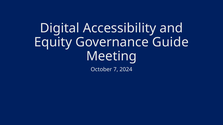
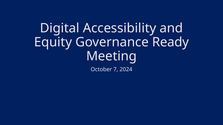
Guide: Guide -> Ready (171, 42)
